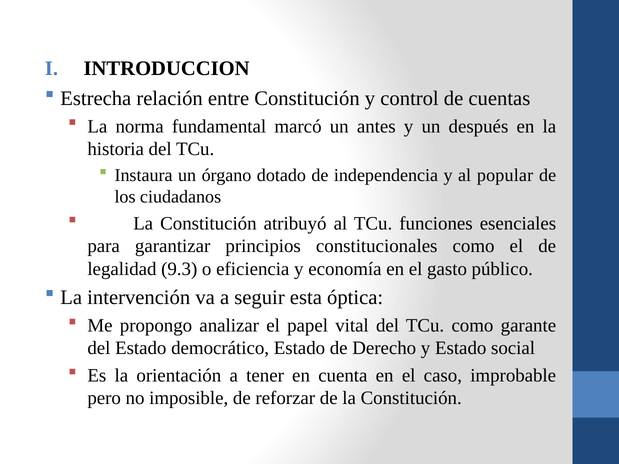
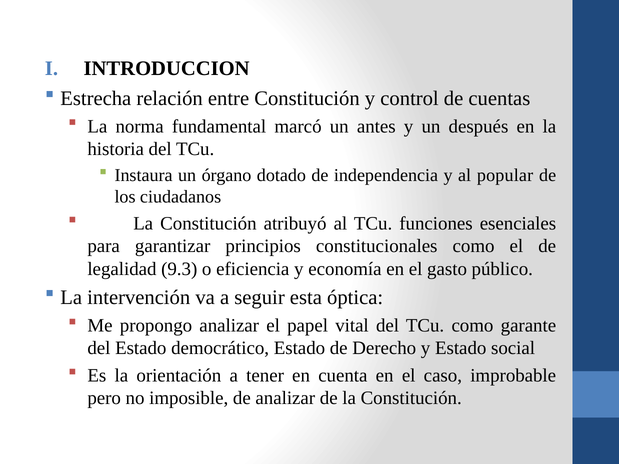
de reforzar: reforzar -> analizar (285, 398)
